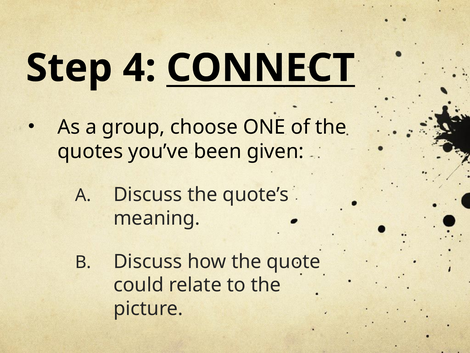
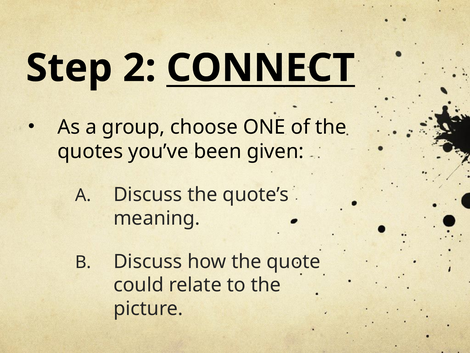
4: 4 -> 2 (139, 68)
